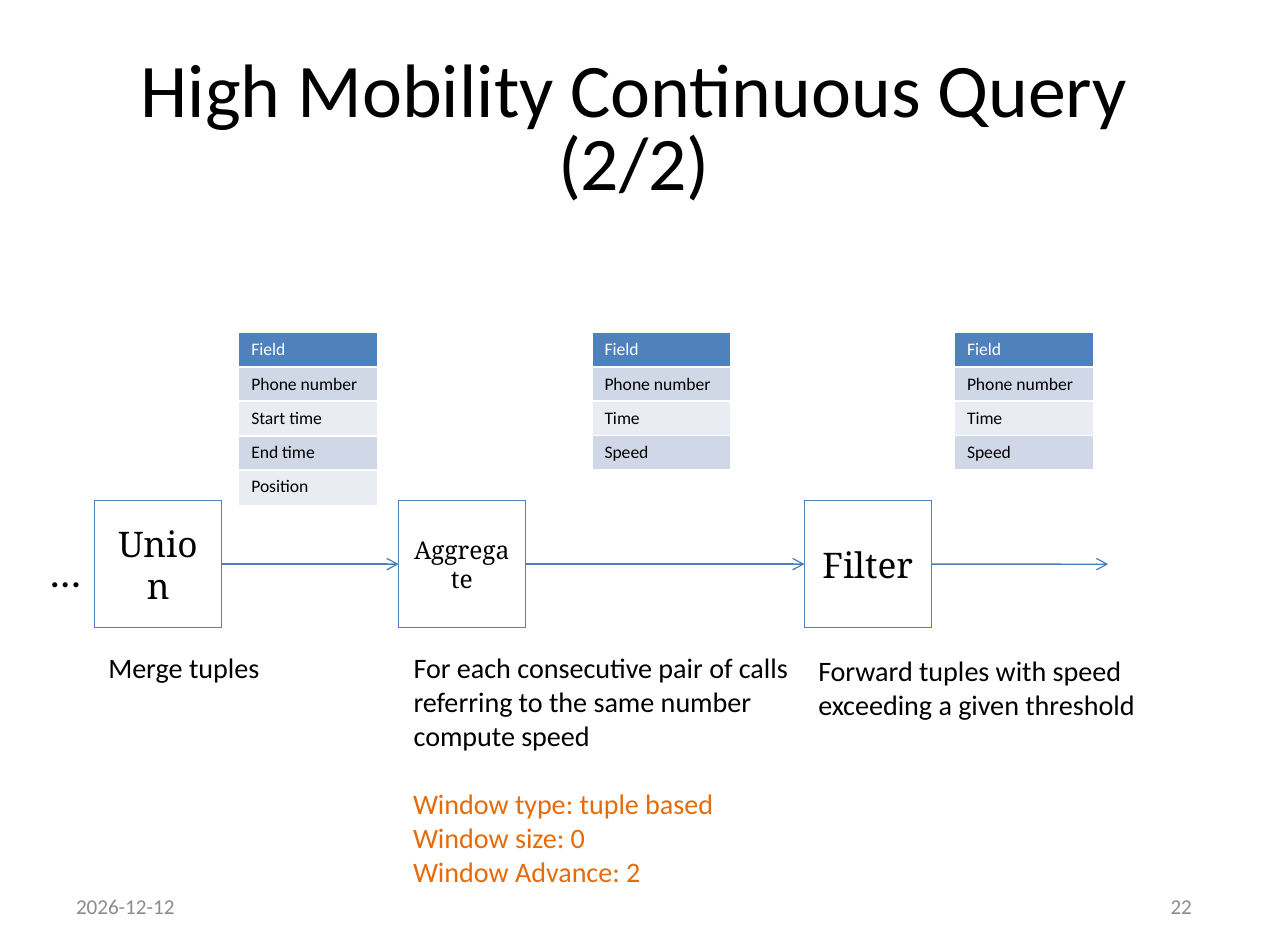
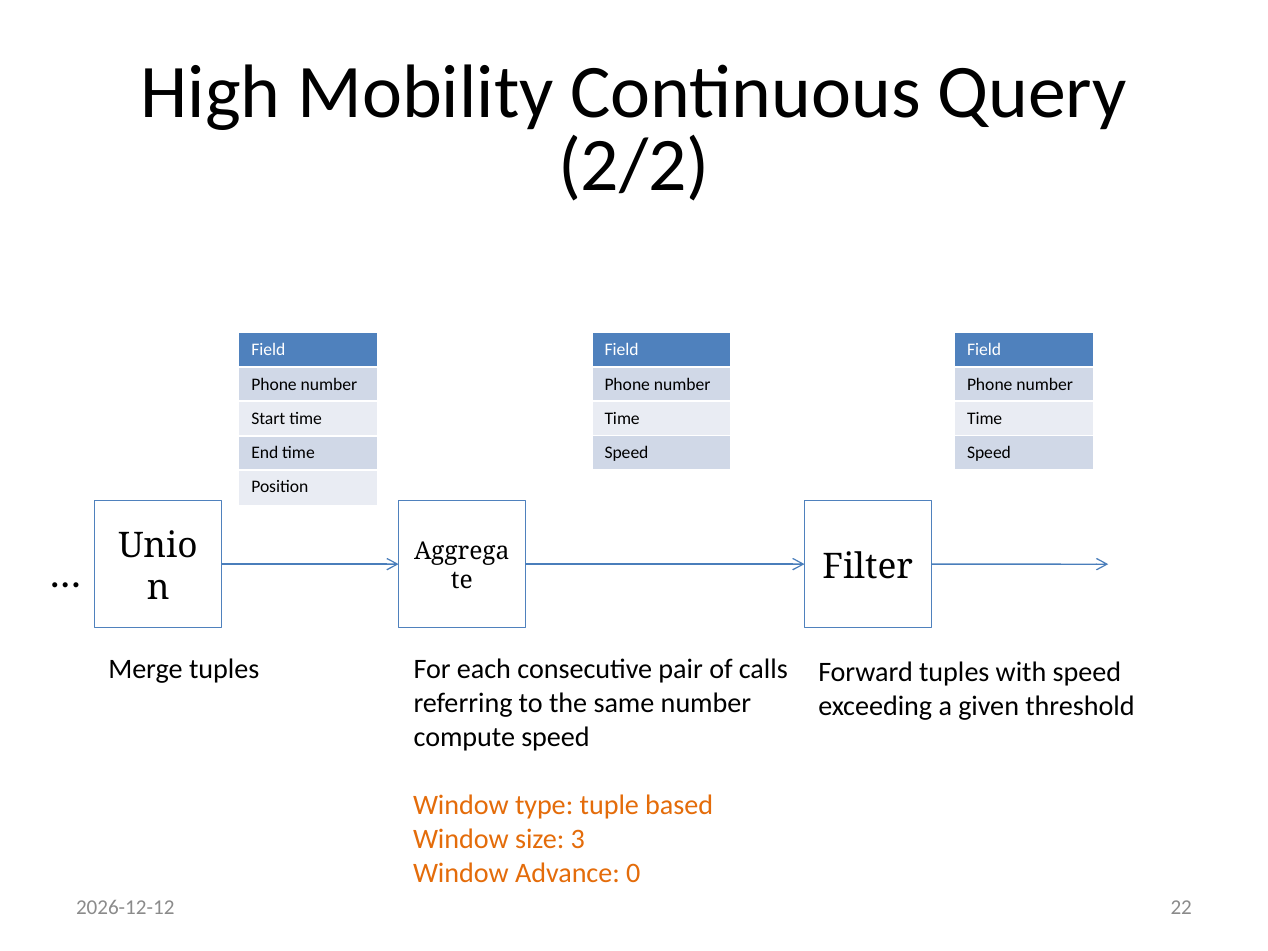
0: 0 -> 3 (578, 839)
2: 2 -> 0 (633, 873)
